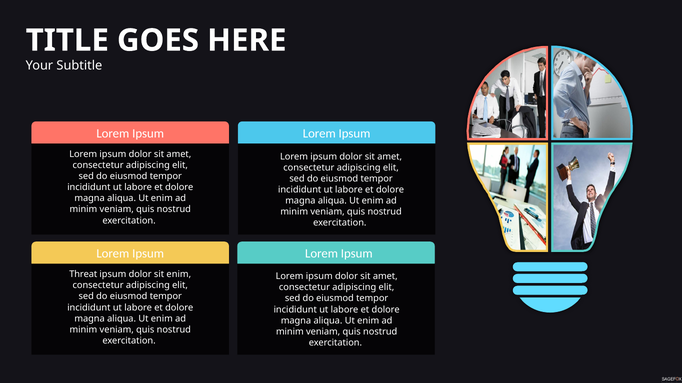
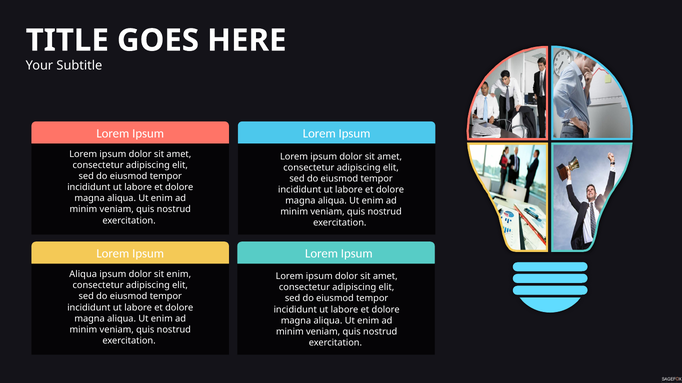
Threat: Threat -> Aliqua (83, 275)
